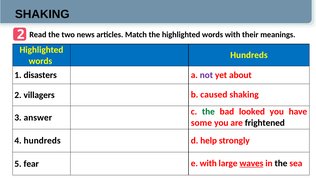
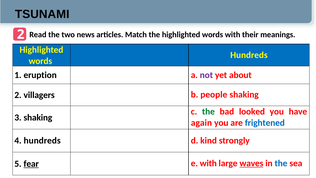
SHAKING: SHAKING -> TSUNAMI (42, 14)
disasters: disasters -> eruption (40, 75)
caused: caused -> people (214, 94)
3 answer: answer -> shaking (38, 117)
some: some -> again (201, 123)
frightened colour: black -> blue (265, 123)
help: help -> kind (209, 140)
the colour: black -> blue (281, 163)
fear underline: none -> present (31, 163)
